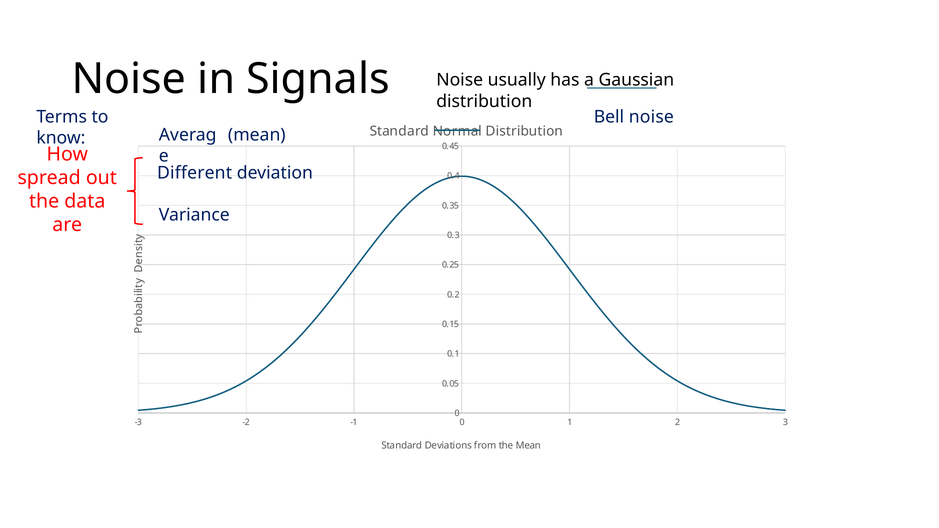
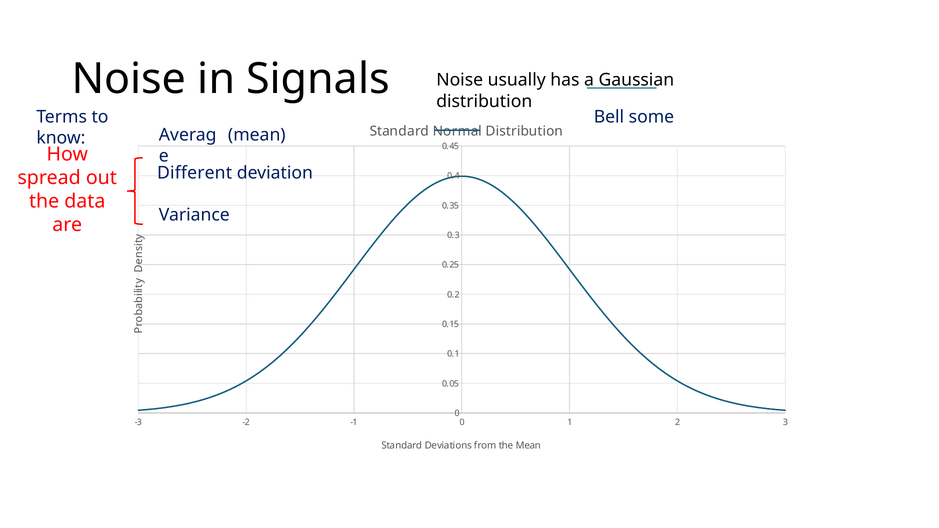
Bell noise: noise -> some (651, 117)
